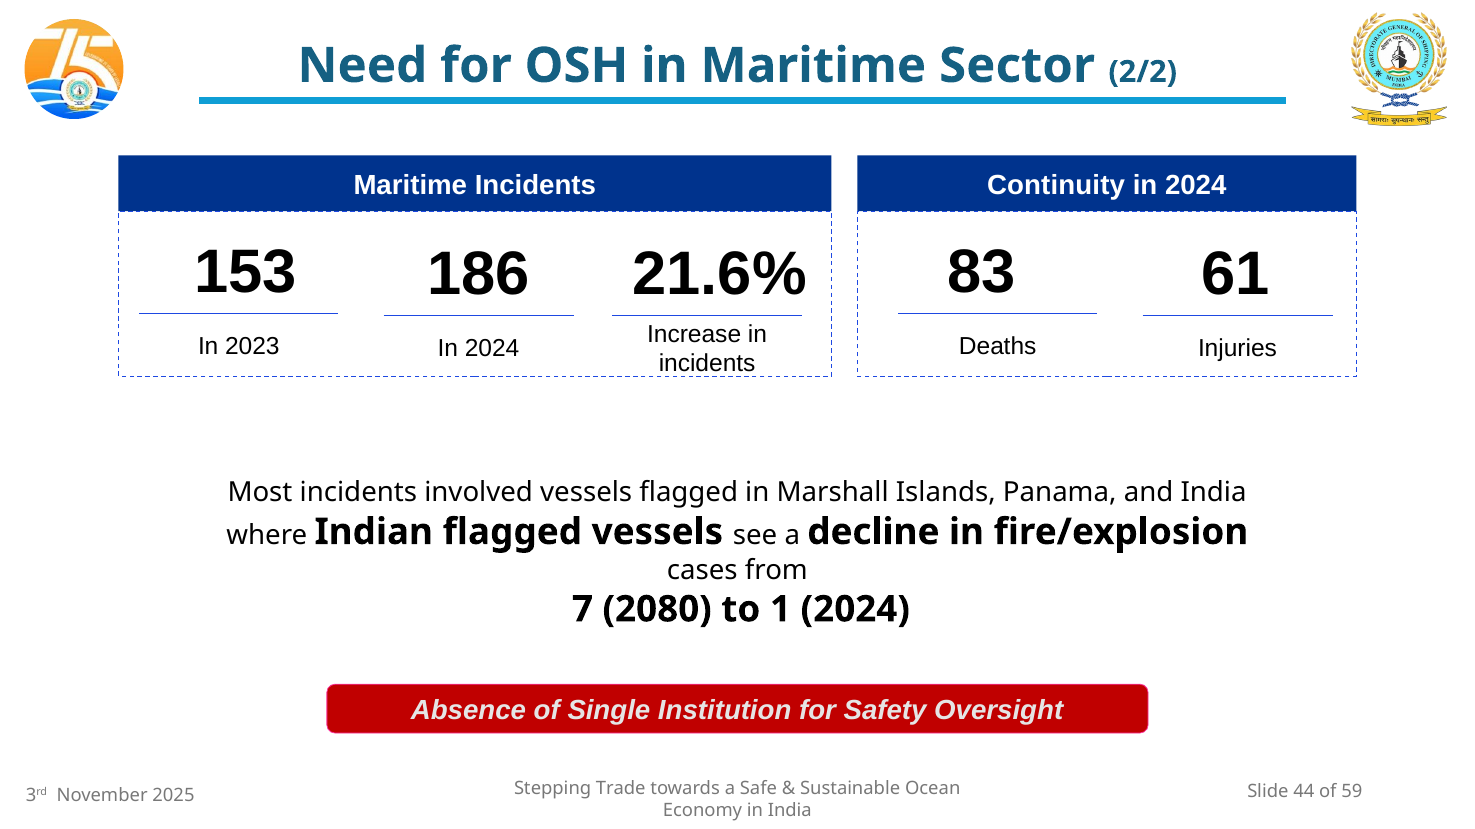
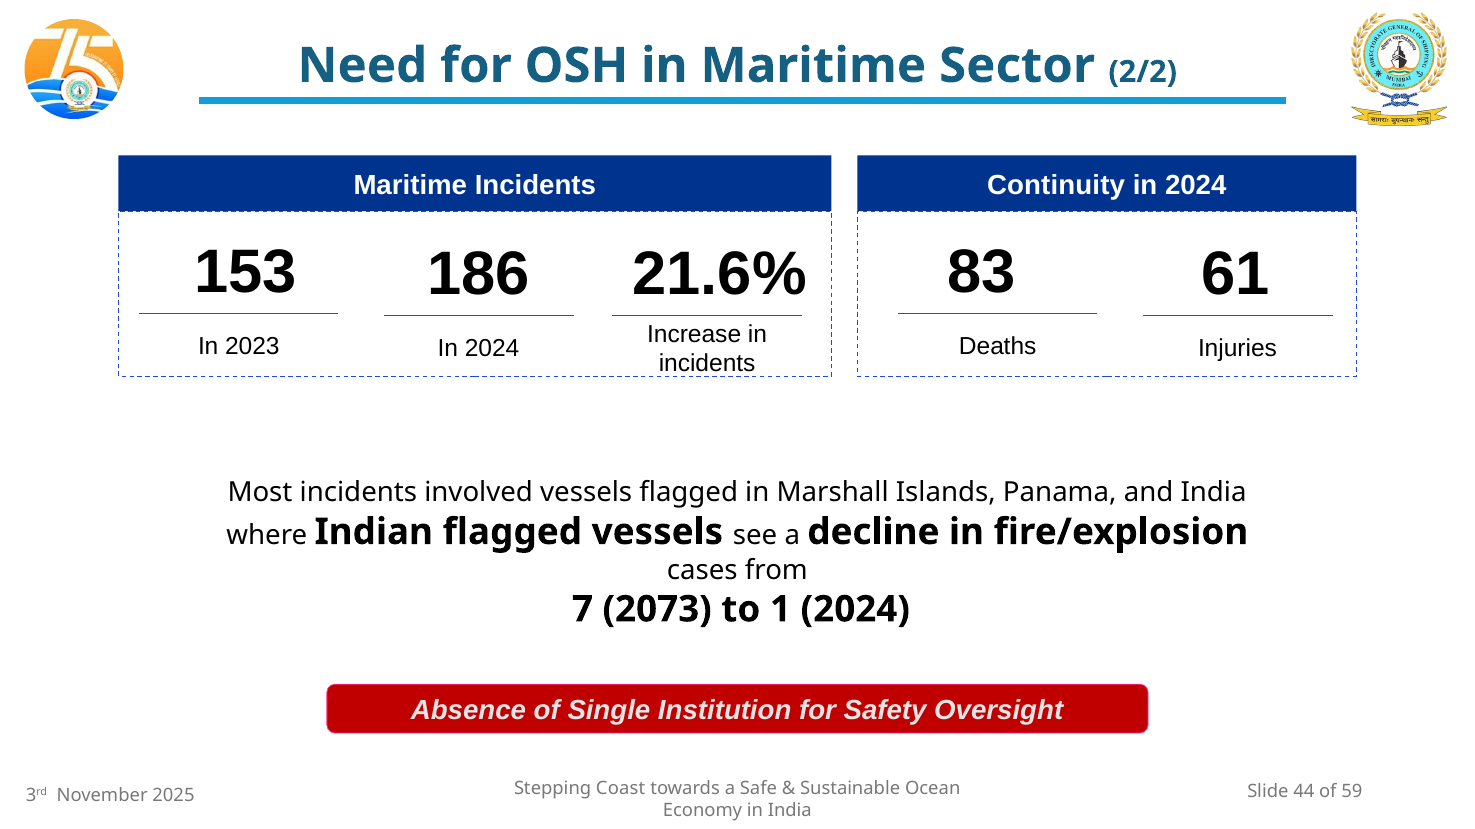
2080: 2080 -> 2073 (657, 610)
Trade: Trade -> Coast (621, 789)
